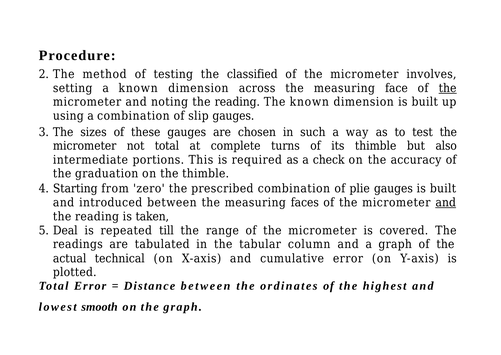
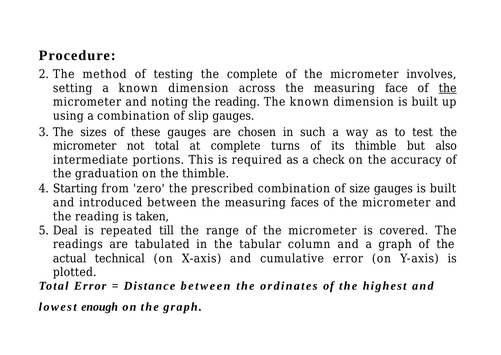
the classified: classified -> complete (252, 74)
plie: plie -> size (360, 188)
and underline: present -> none (446, 202)
smooth: smooth -> enough (100, 306)
